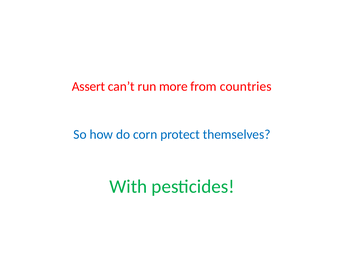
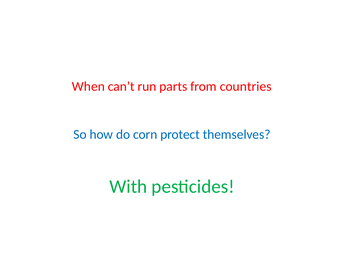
Assert: Assert -> When (88, 86)
more: more -> parts (173, 86)
